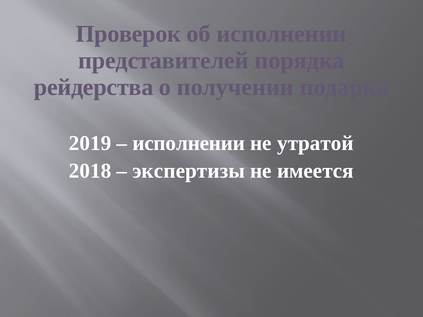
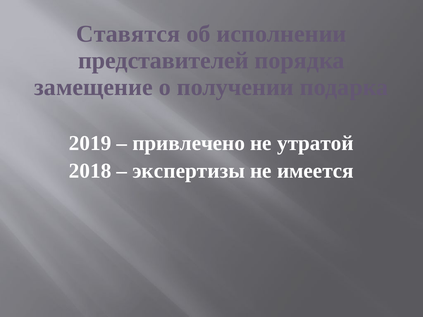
Проверок: Проверок -> Ставятся (128, 34)
рейдерства: рейдерства -> замещение (93, 87)
исполнении: исполнении -> привлечено (189, 143)
